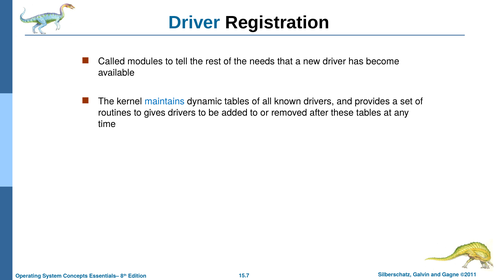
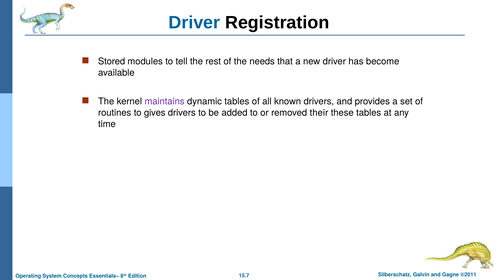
Called: Called -> Stored (112, 61)
maintains colour: blue -> purple (165, 102)
after: after -> their (319, 113)
